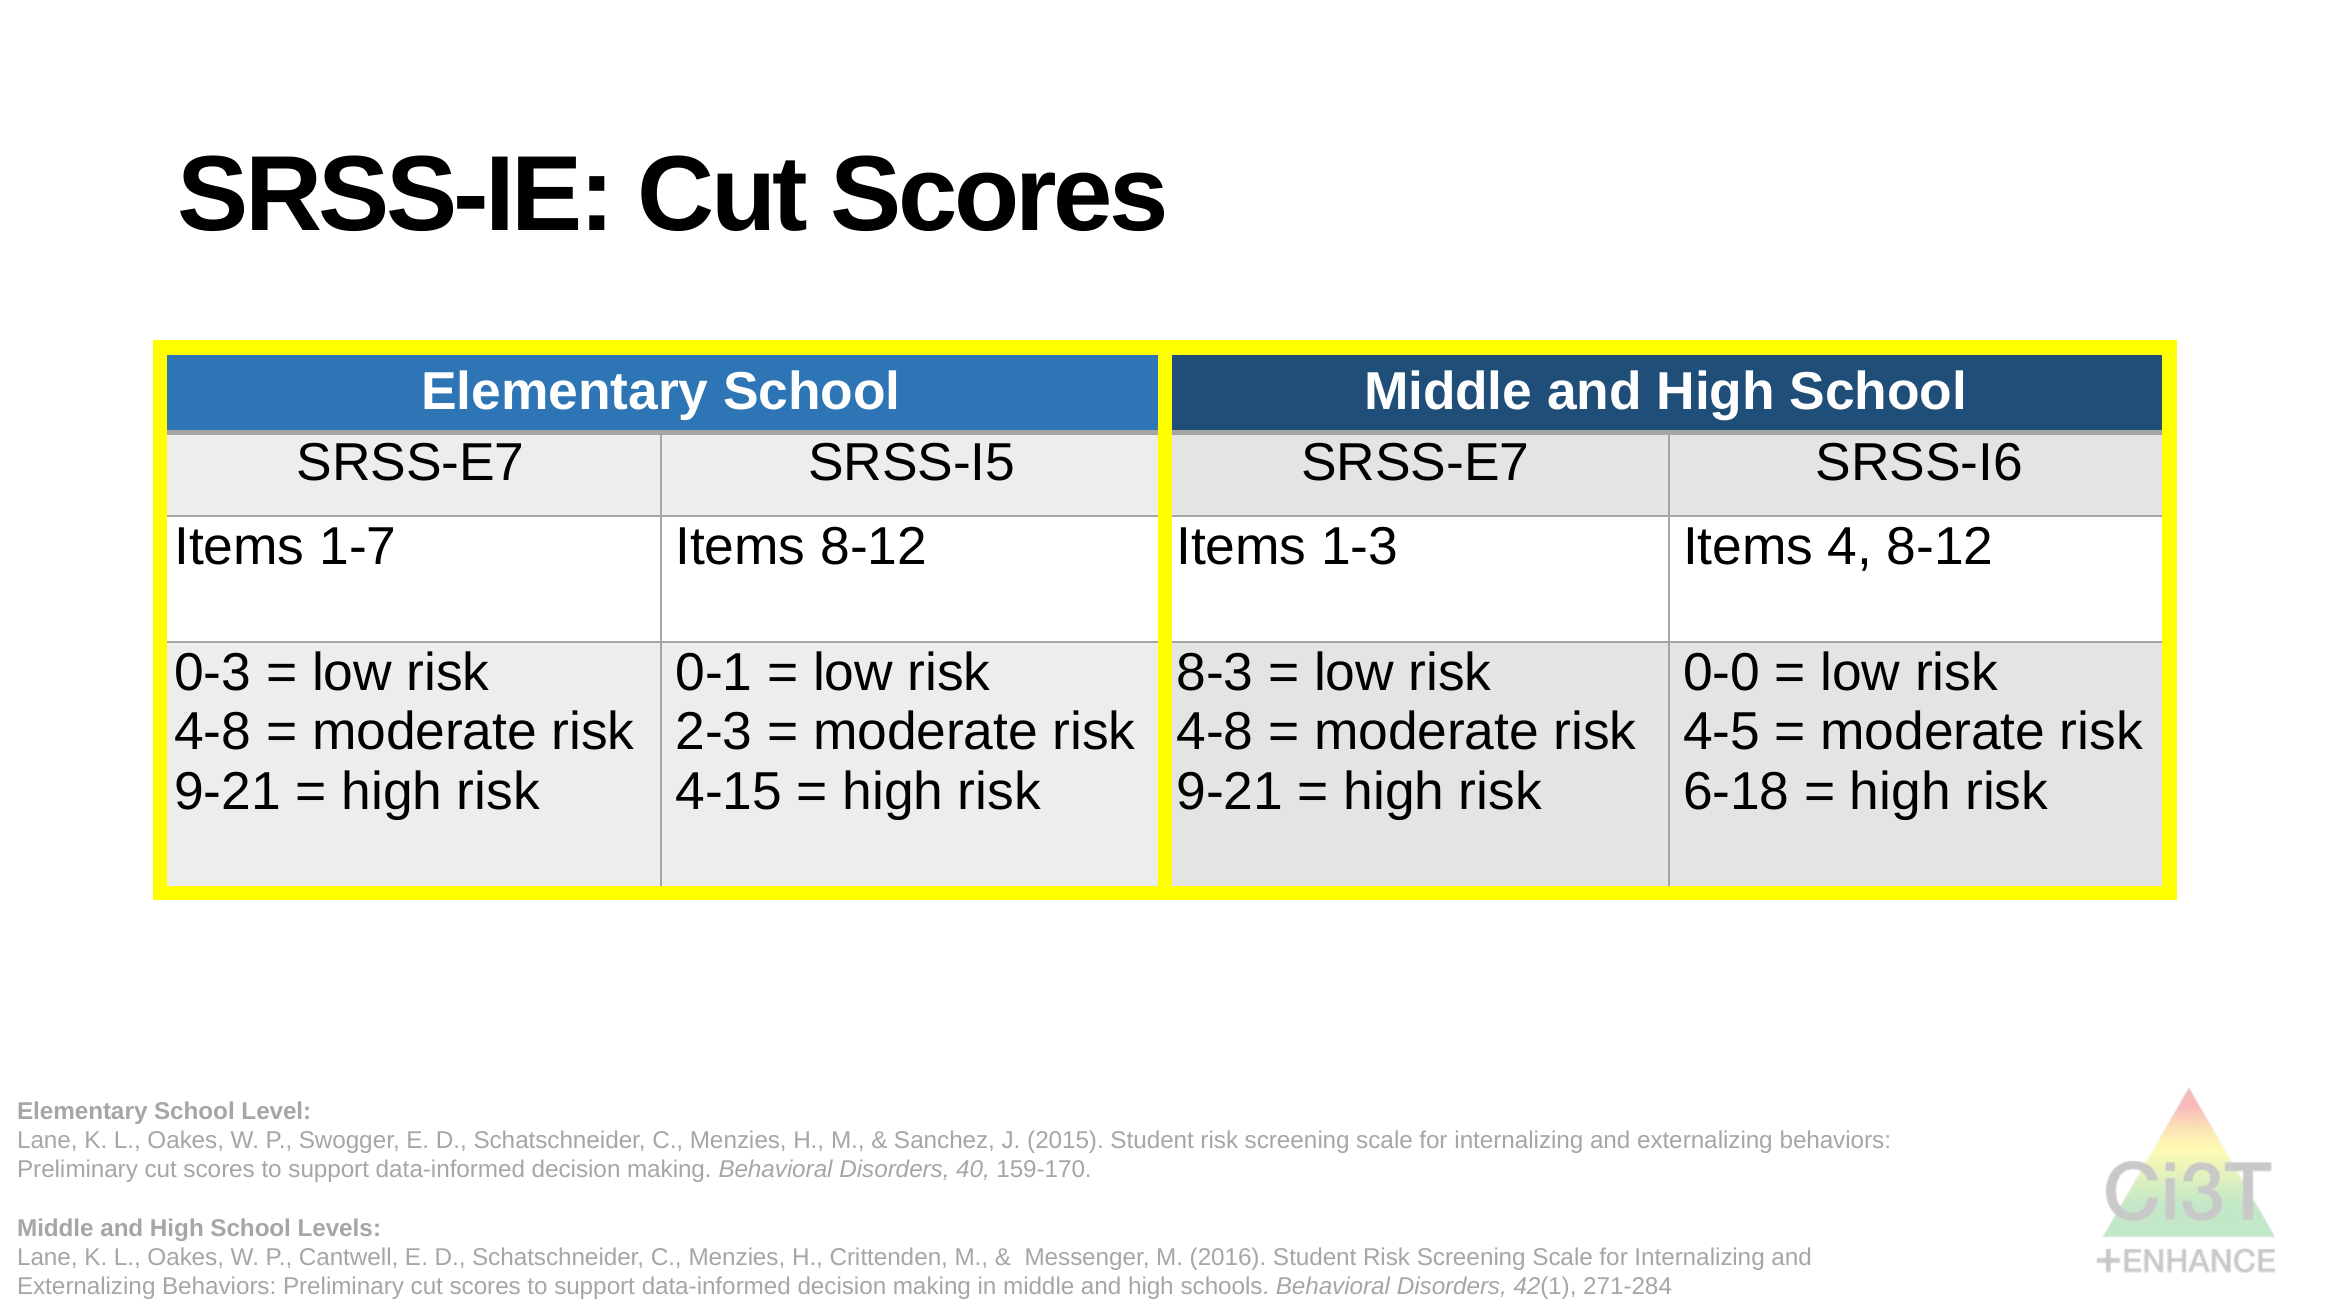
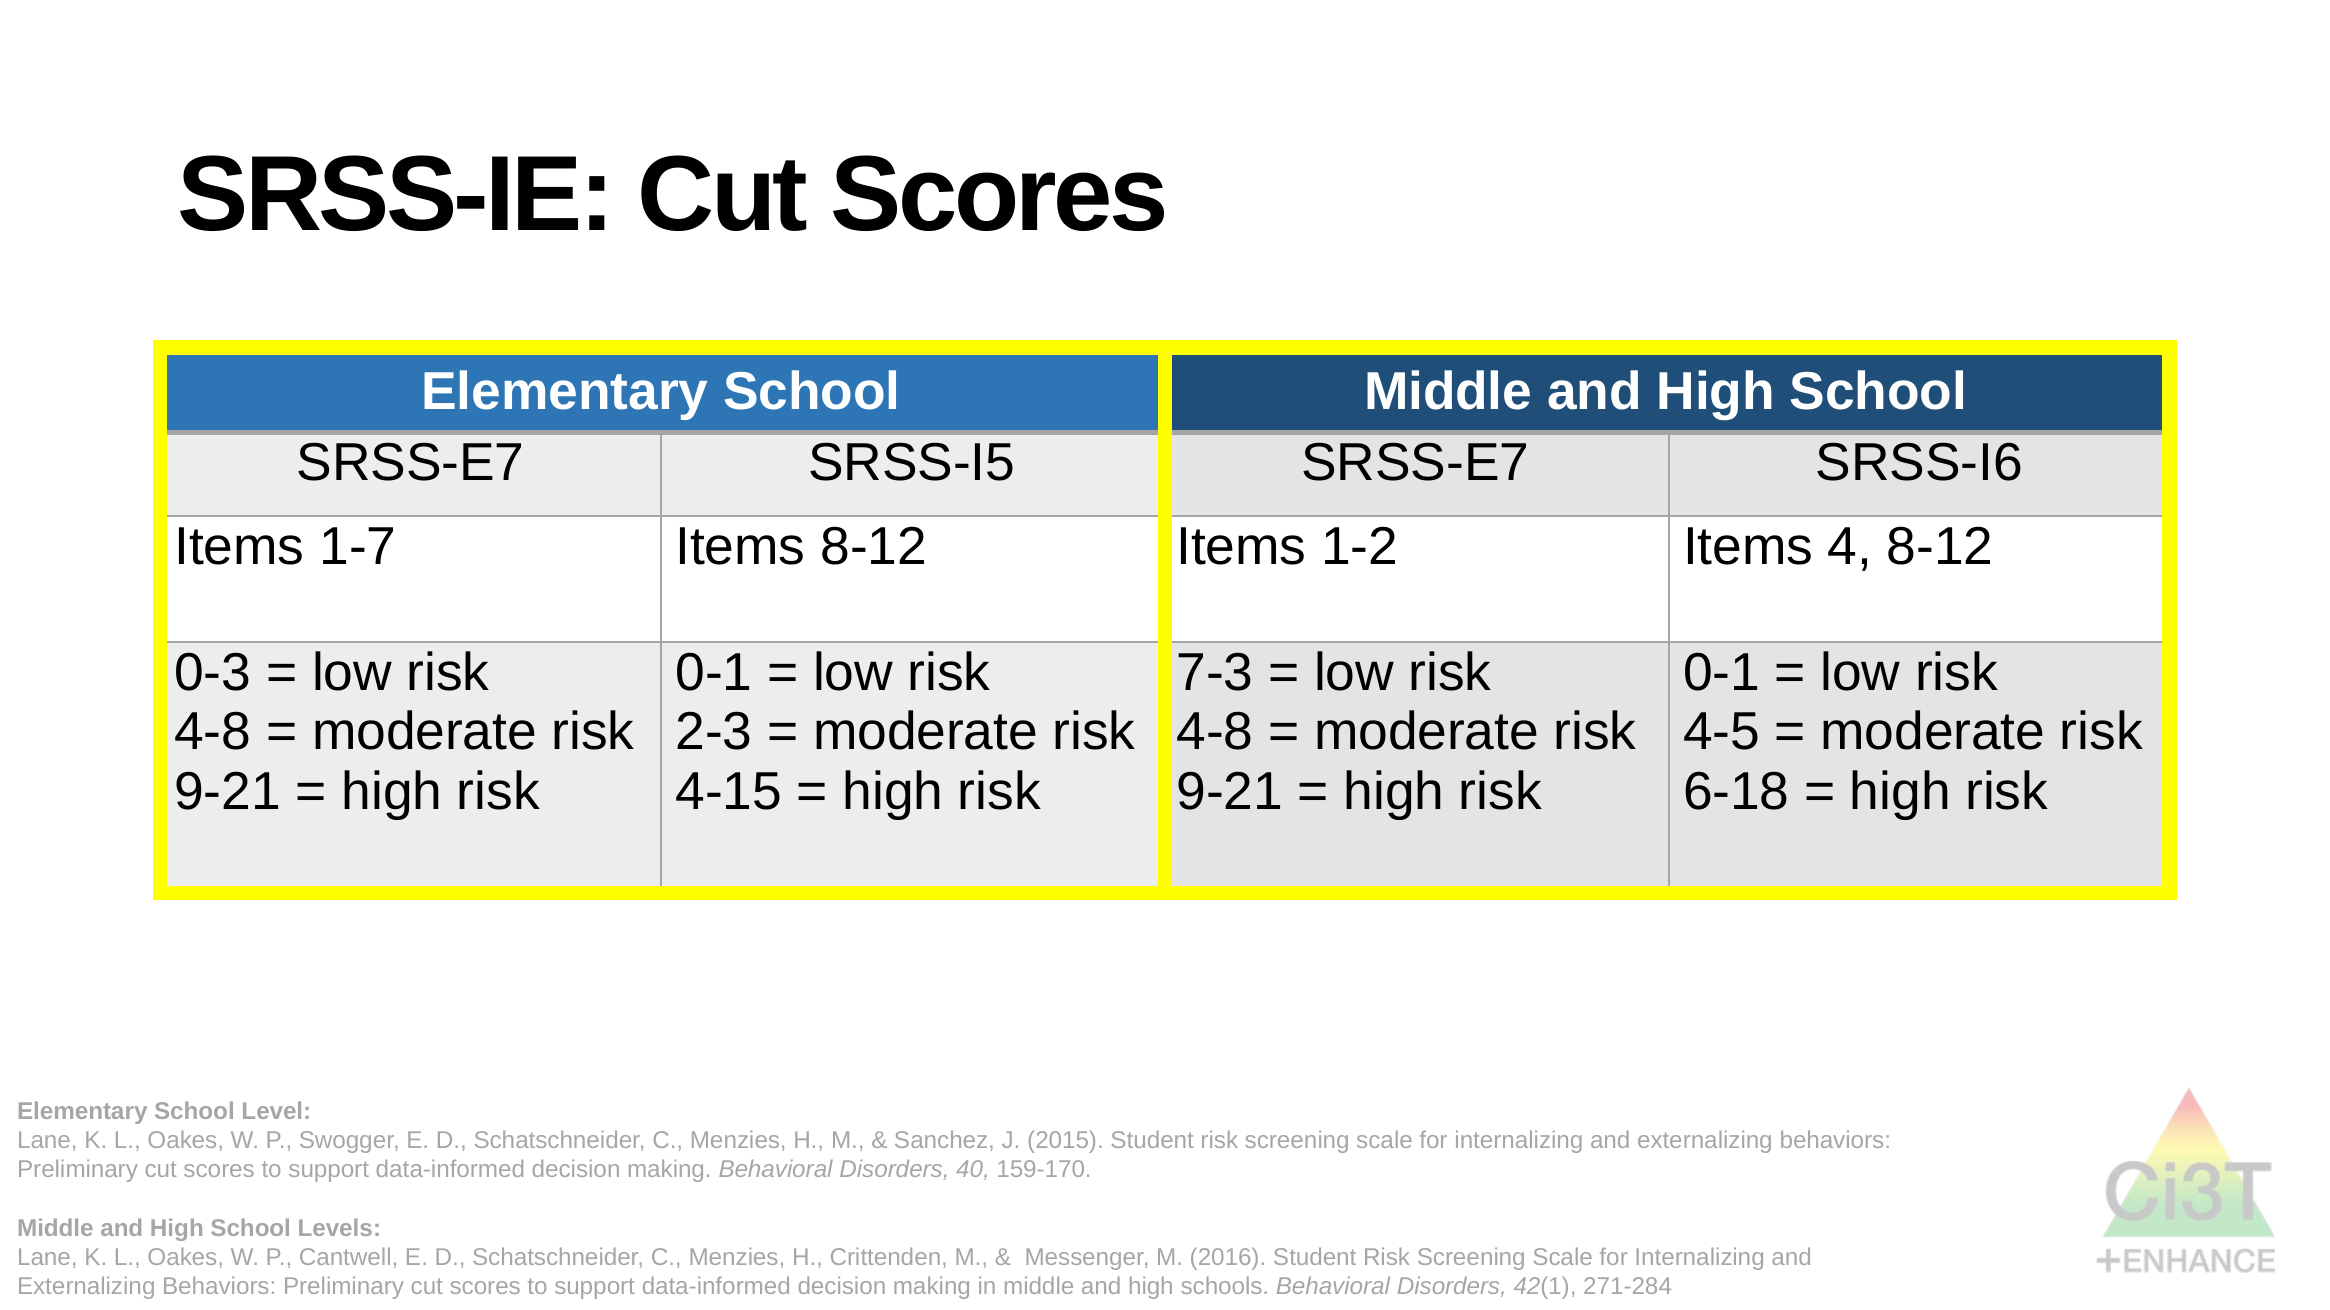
1-3: 1-3 -> 1-2 (1360, 547)
8-3: 8-3 -> 7-3 (1215, 673)
0-0: 0-0 -> 0-1 (1721, 673)
